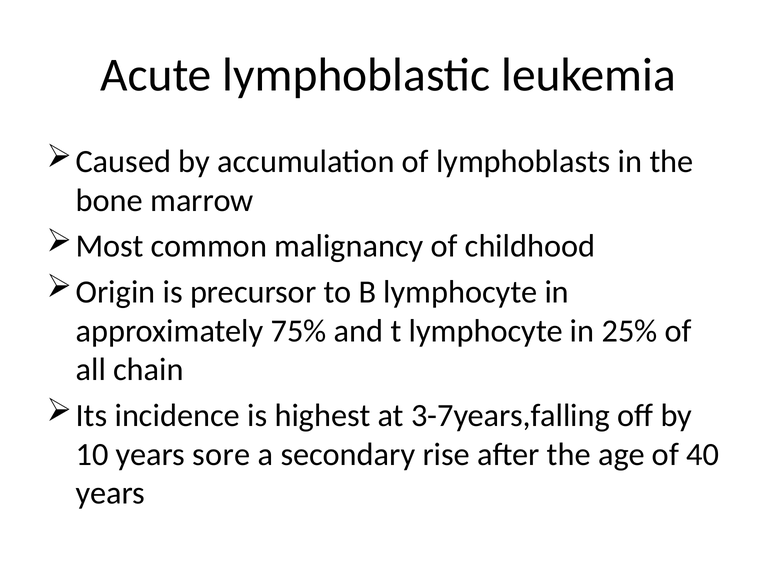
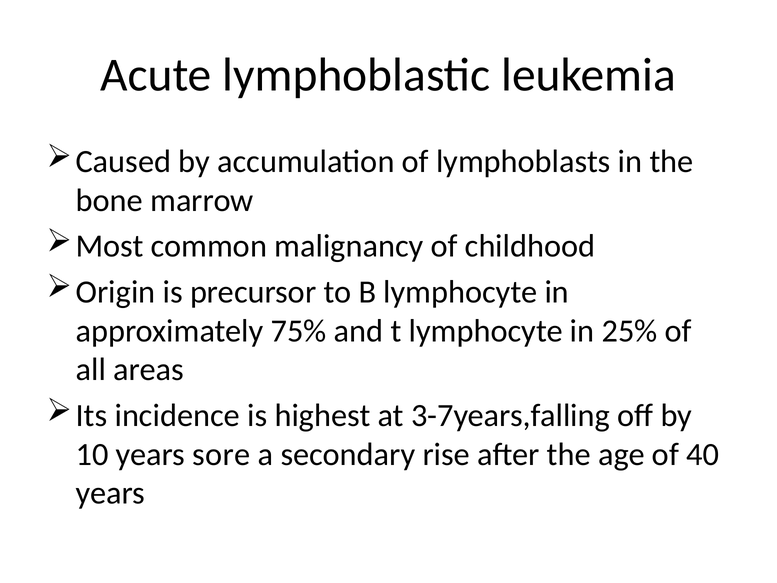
chain: chain -> areas (149, 370)
